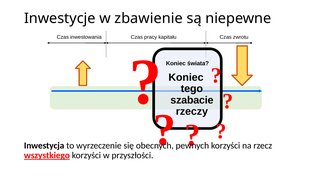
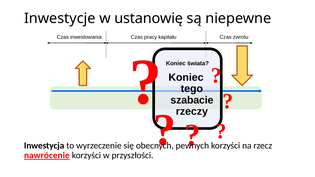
zbawienie: zbawienie -> ustanowię (149, 18)
wszystkiego: wszystkiego -> nawrócenie (47, 156)
